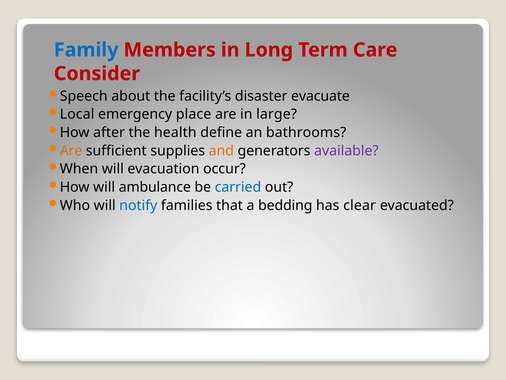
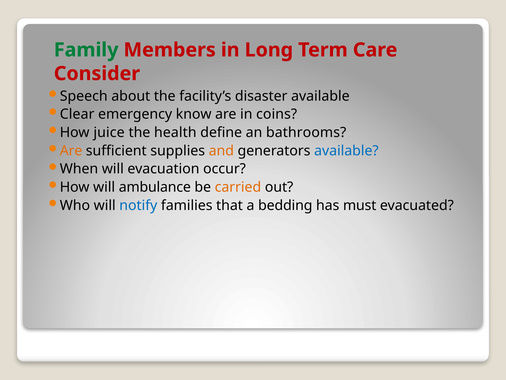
Family colour: blue -> green (86, 50)
disaster evacuate: evacuate -> available (320, 96)
Local: Local -> Clear (77, 114)
place: place -> know (194, 114)
large: large -> coins (277, 114)
after: after -> juice (109, 132)
available colour: purple -> blue (346, 151)
carried colour: blue -> orange (238, 187)
clear: clear -> must (360, 205)
